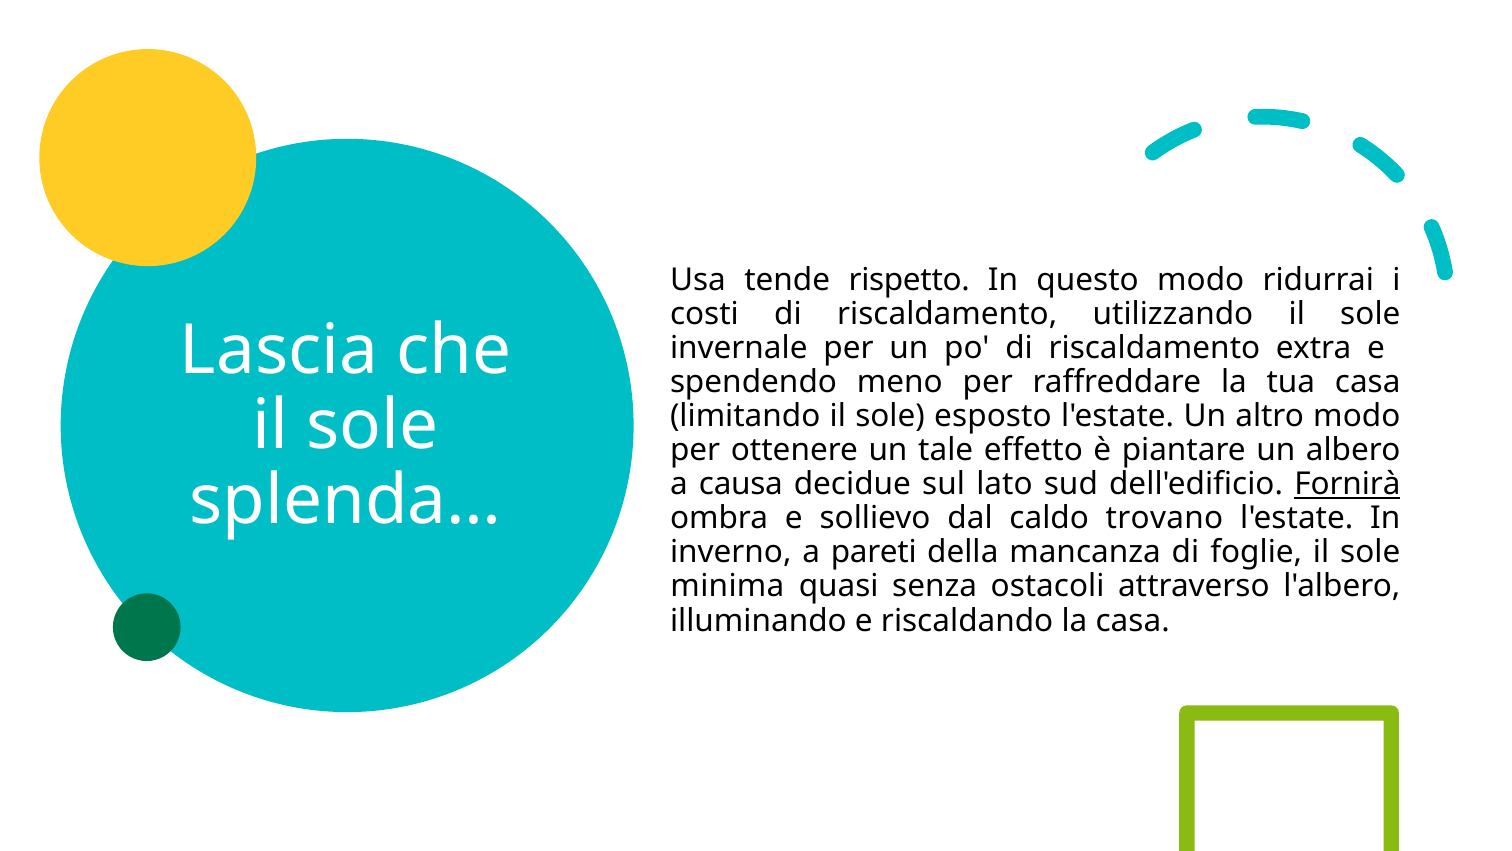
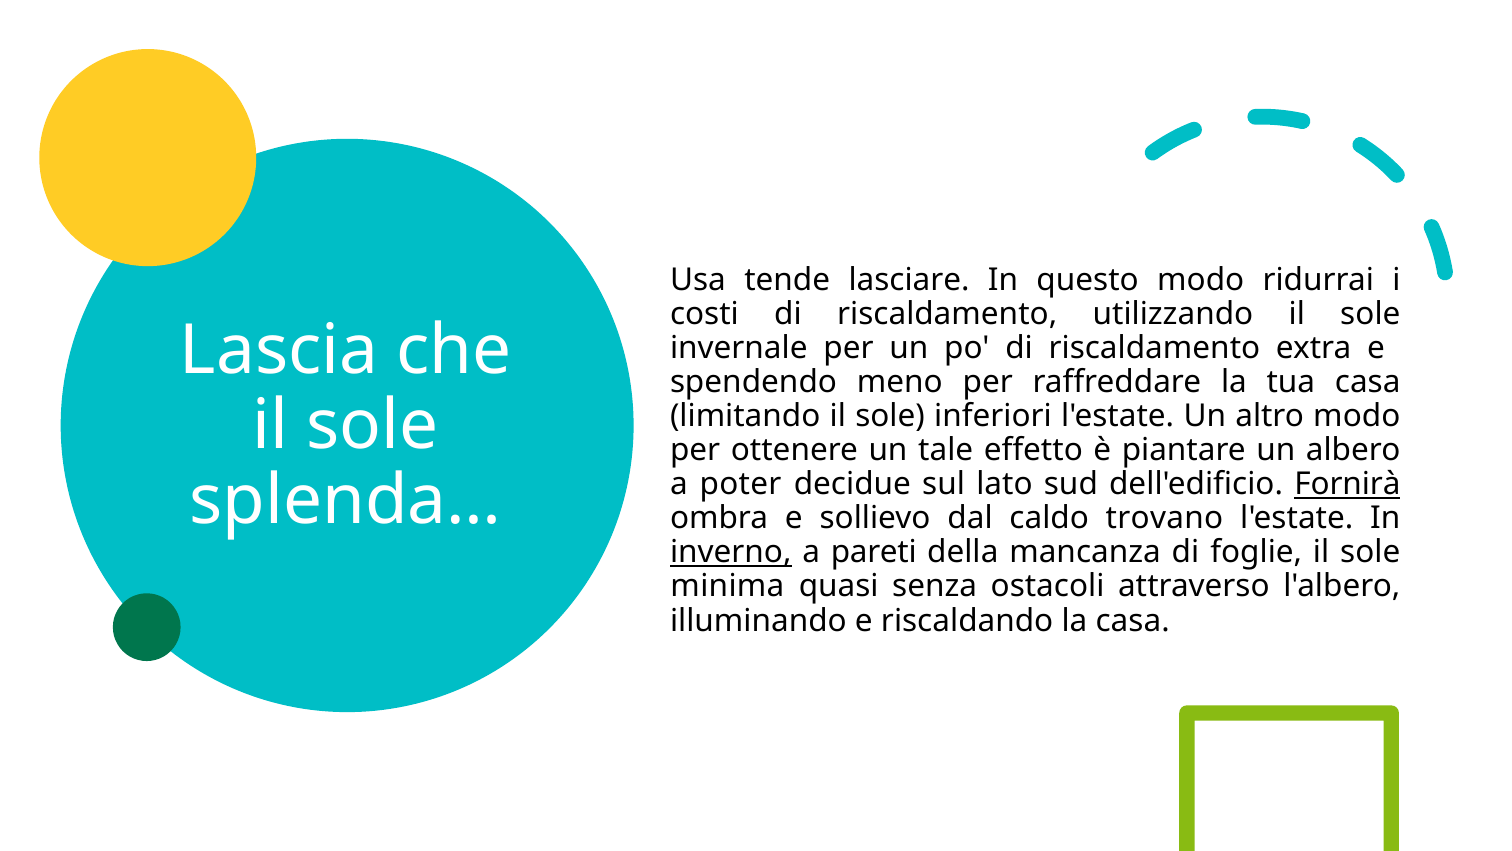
rispetto: rispetto -> lasciare (909, 280)
esposto: esposto -> inferiori (993, 416)
causa: causa -> poter (741, 484)
inverno underline: none -> present (731, 552)
